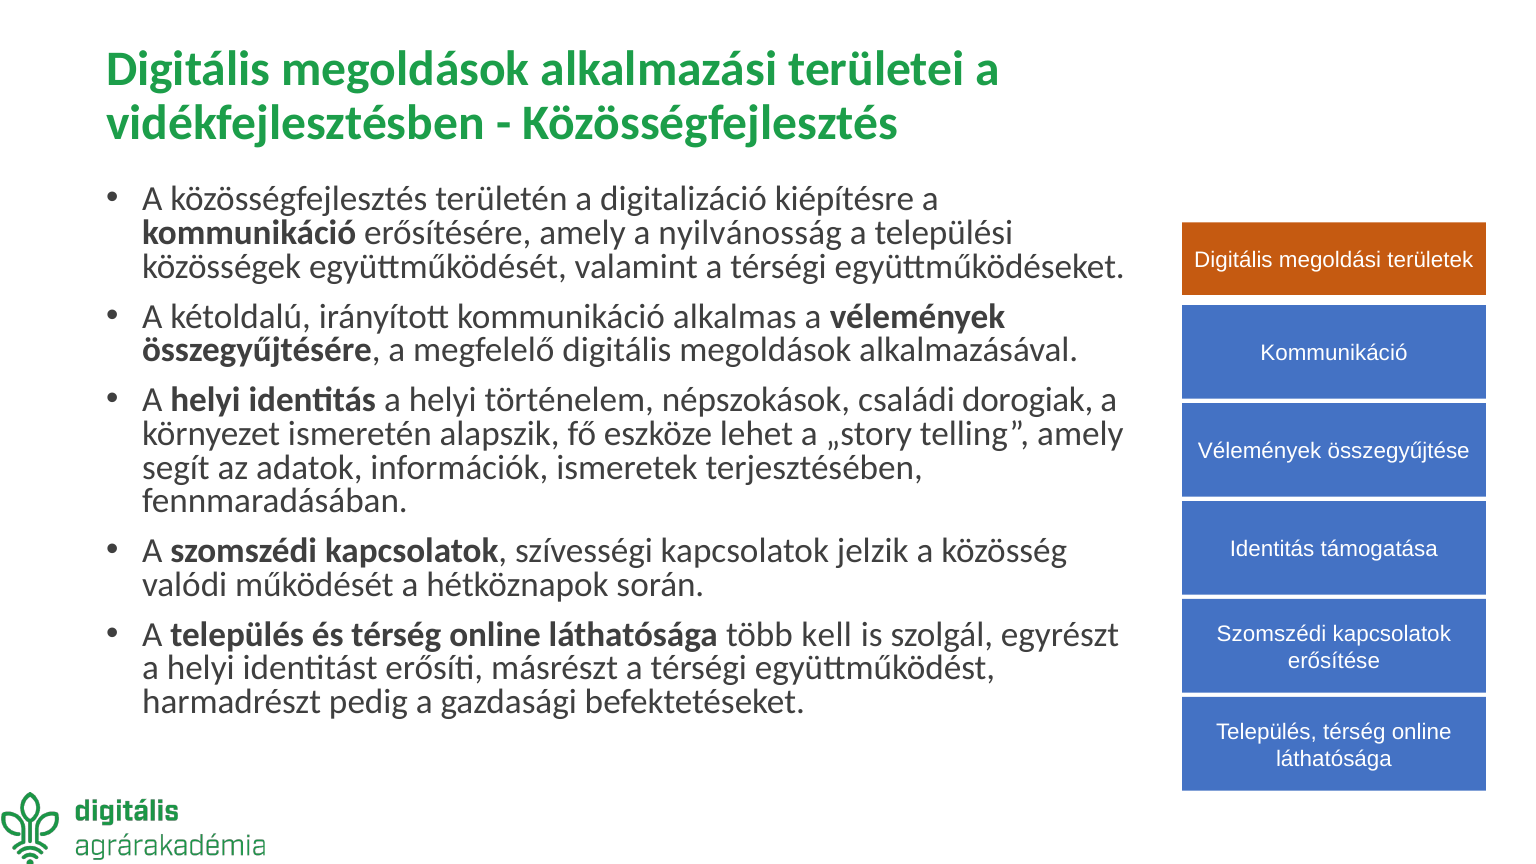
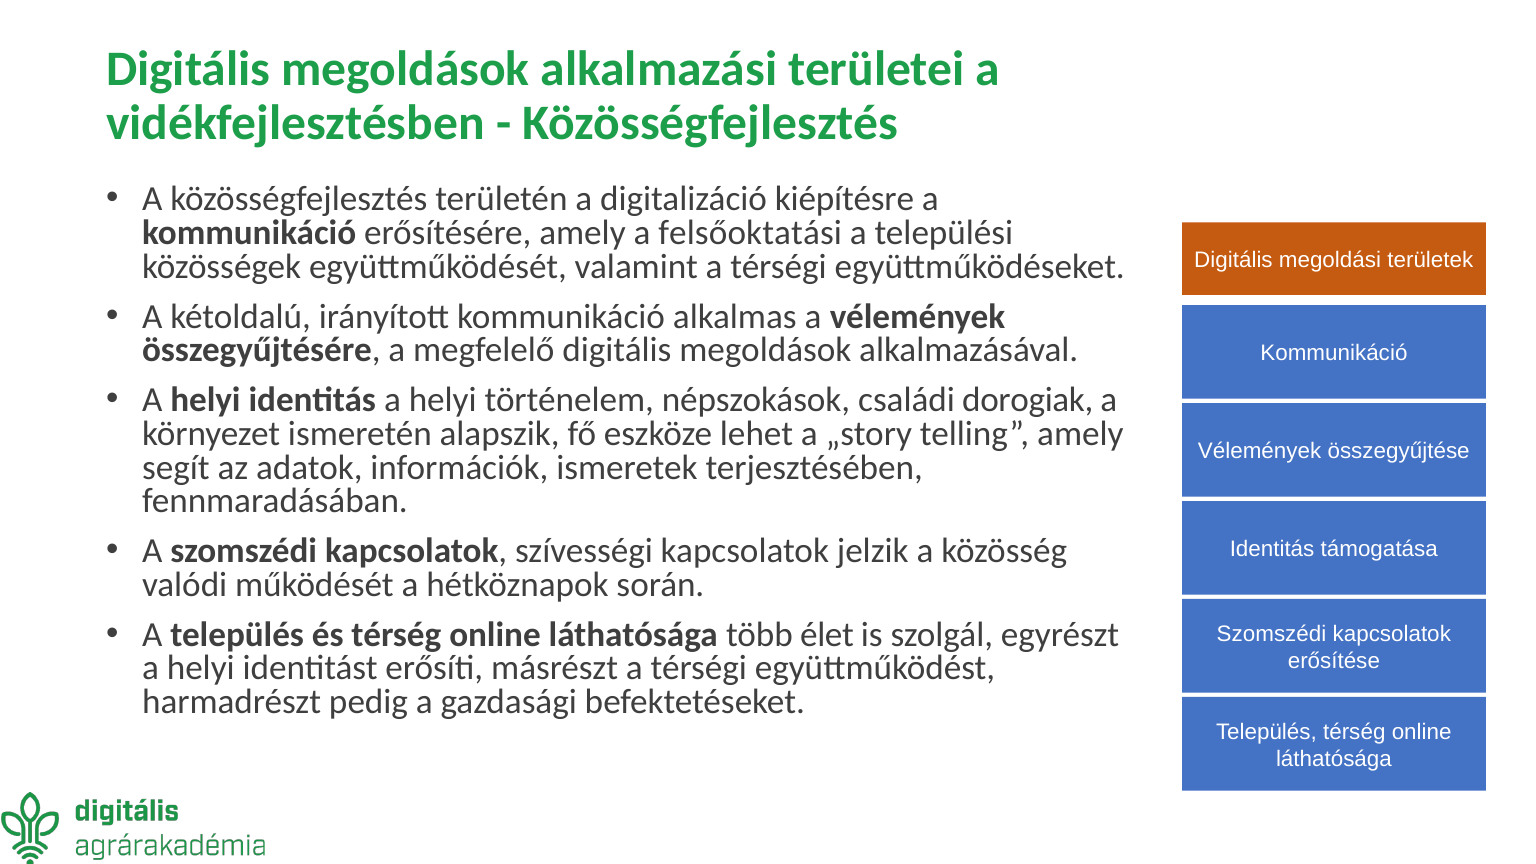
nyilvánosság: nyilvánosság -> felsőoktatási (750, 233)
kell: kell -> élet (827, 635)
